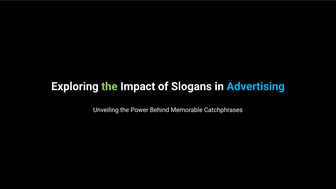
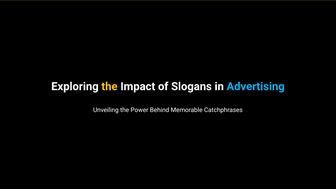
the colour: light green -> yellow (109, 86)
